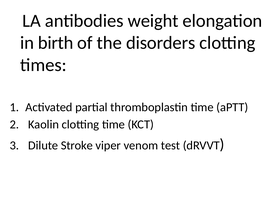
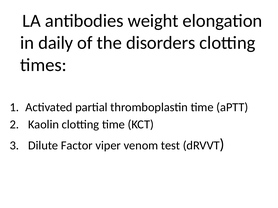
birth: birth -> daily (56, 43)
Stroke: Stroke -> Factor (77, 146)
